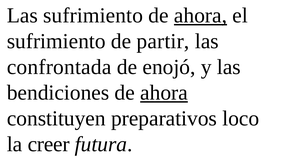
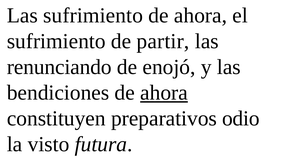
ahora underline: present -> none (200, 15)
confrontada: confrontada -> renunciando (59, 67)
loco: loco -> odio (241, 118)
creer: creer -> visto (49, 144)
